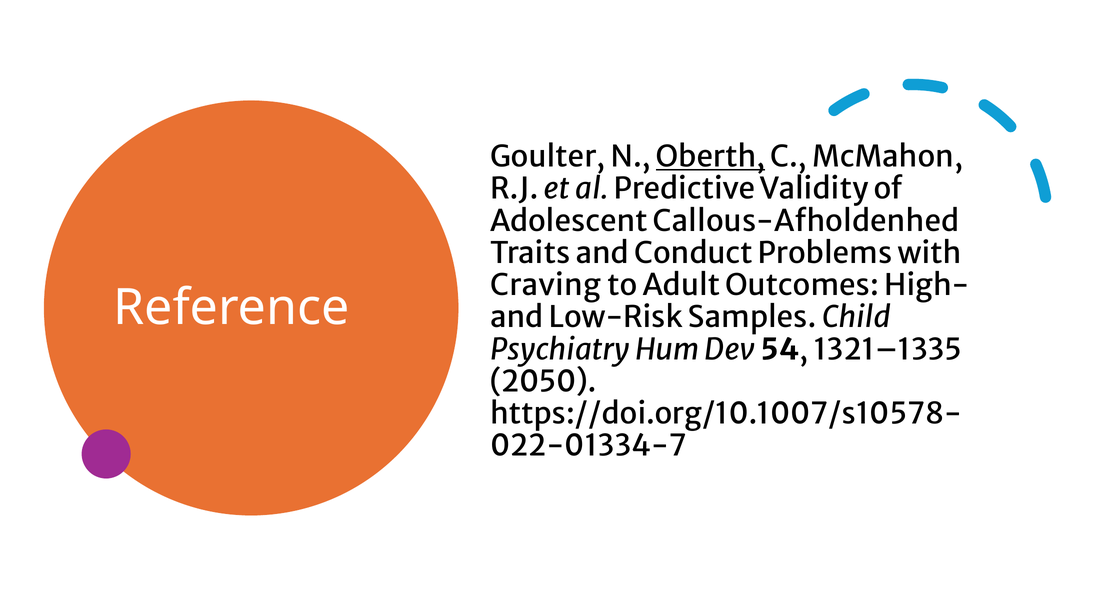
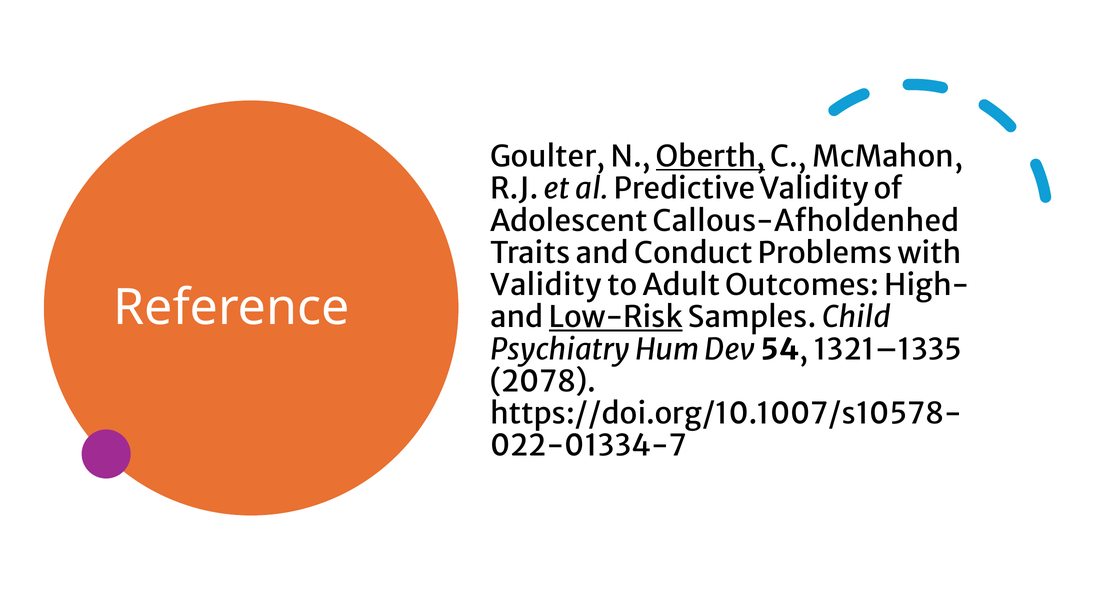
Craving: Craving -> Validity (546, 285)
Low-Risk underline: none -> present (616, 317)
2050: 2050 -> 2078 (543, 381)
